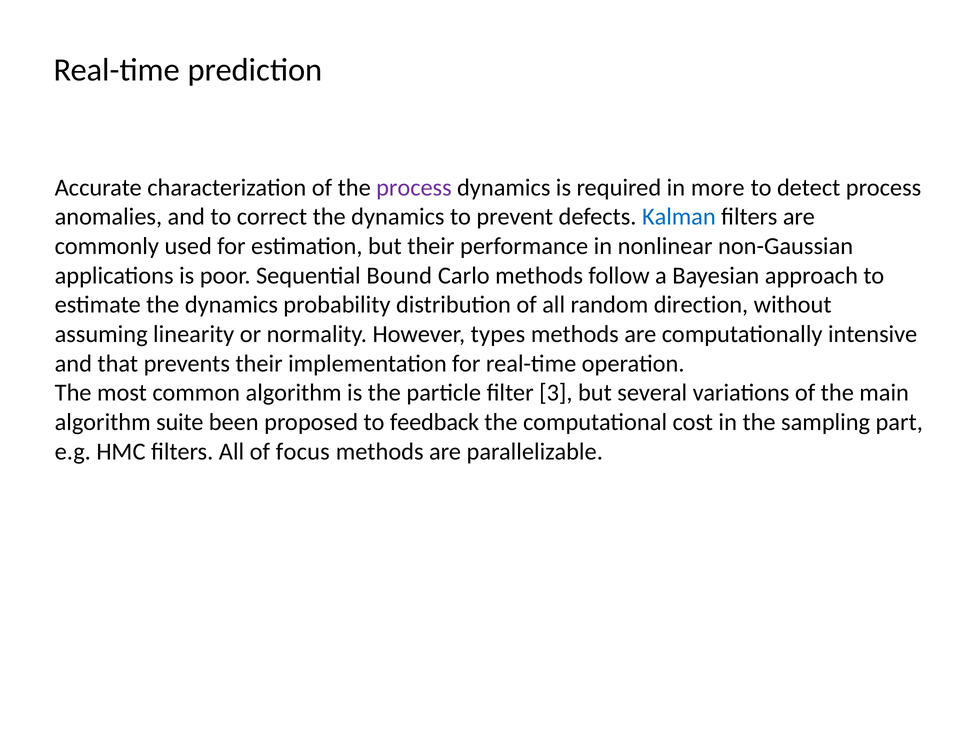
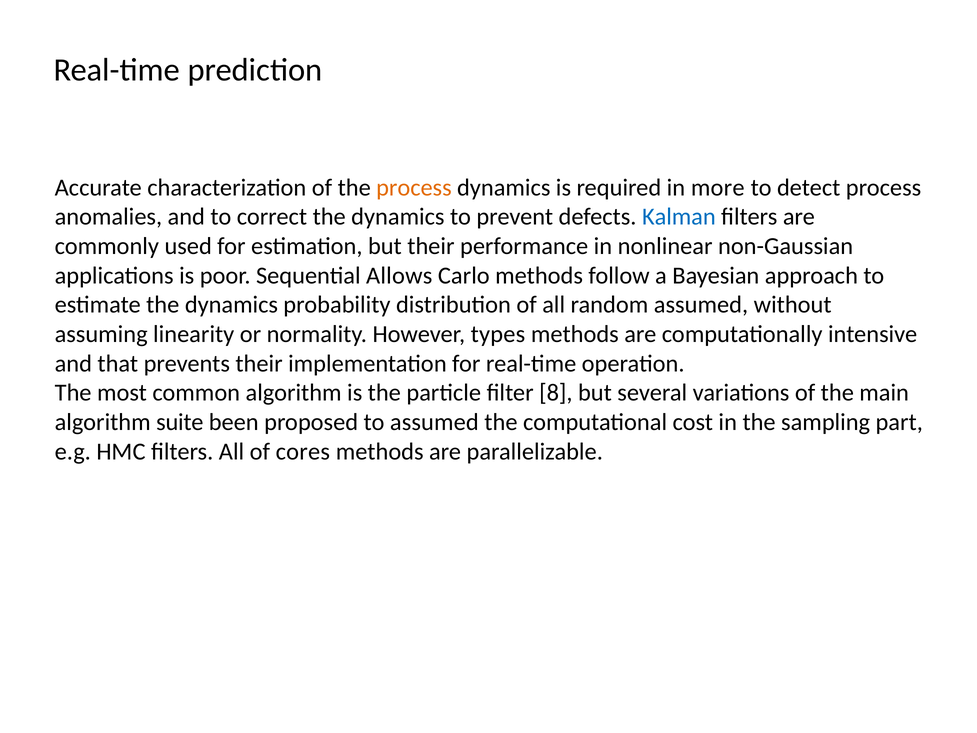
process colour: purple -> orange (414, 188)
Bound: Bound -> Allows (399, 275)
random direction: direction -> assumed (701, 305)
3: 3 -> 8 (556, 393)
to feedback: feedback -> assumed (434, 422)
focus: focus -> cores (303, 451)
